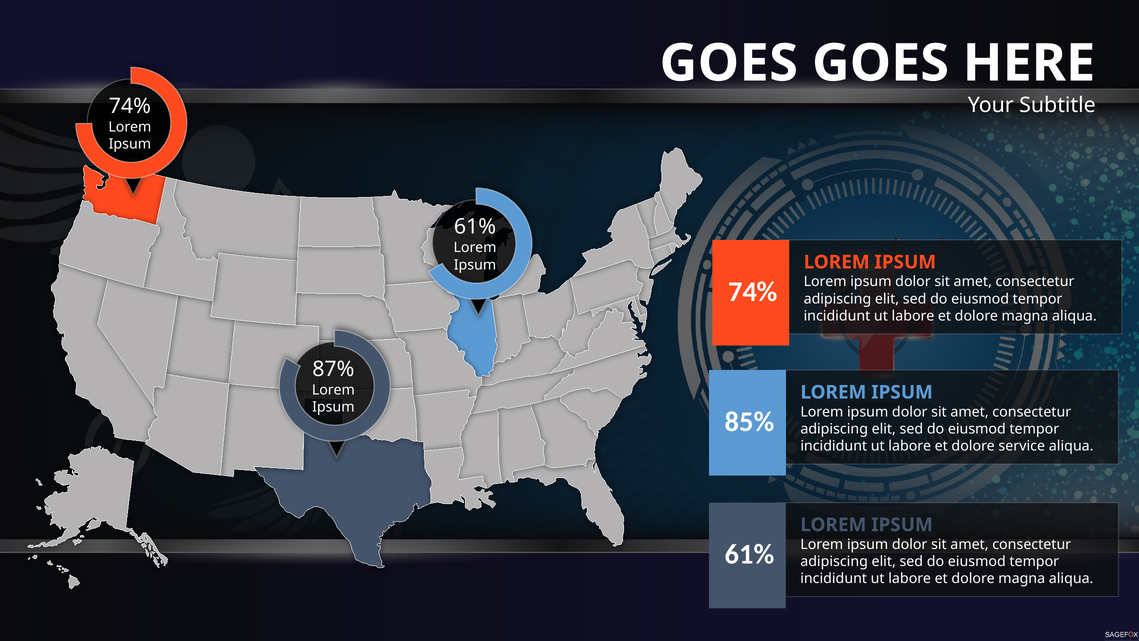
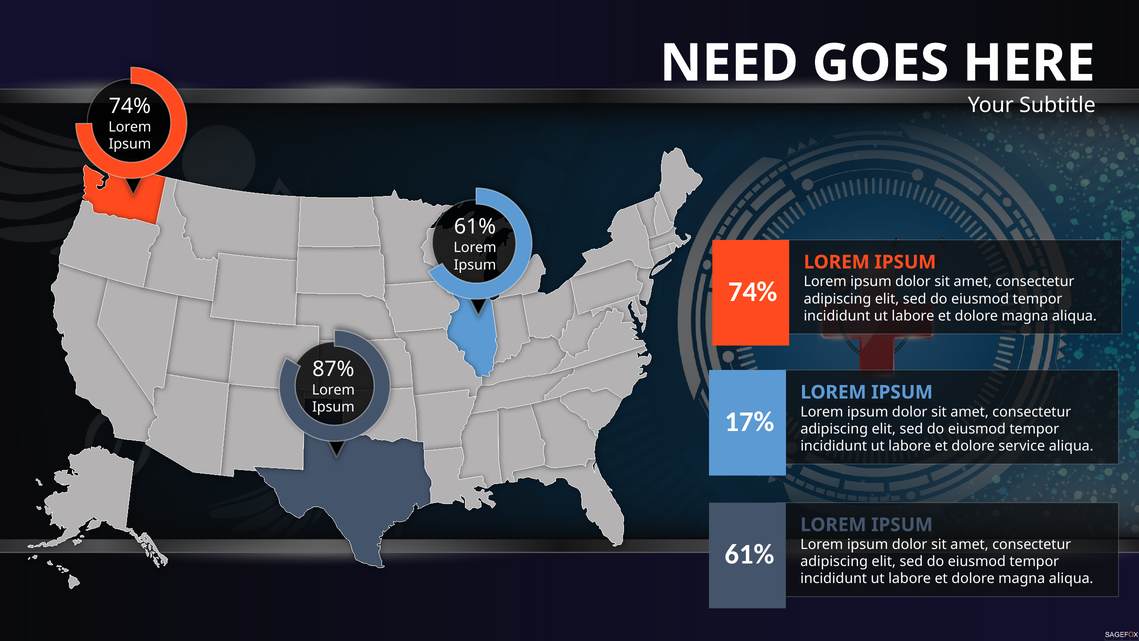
GOES: GOES -> NEED (729, 63)
85%: 85% -> 17% (750, 422)
